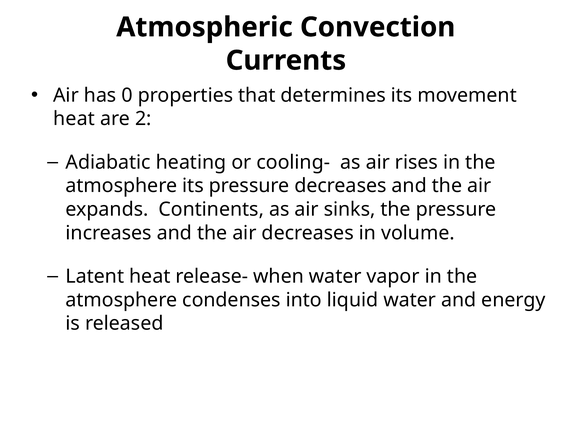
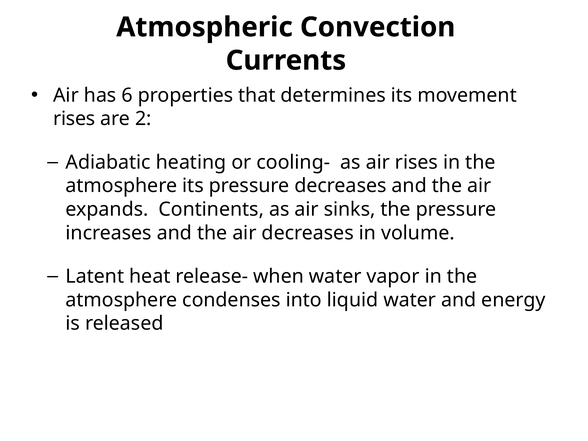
0: 0 -> 6 (127, 95)
heat: heat -> rises (74, 119)
